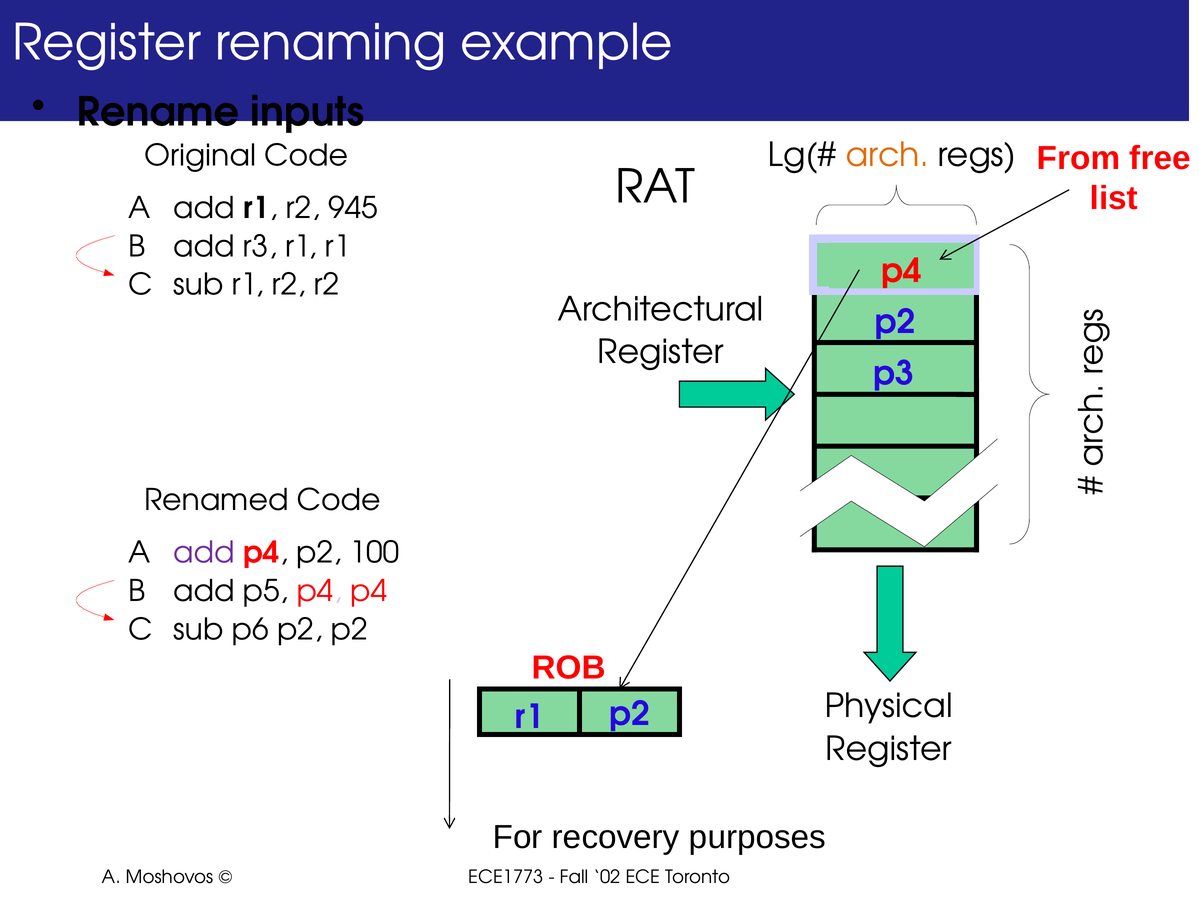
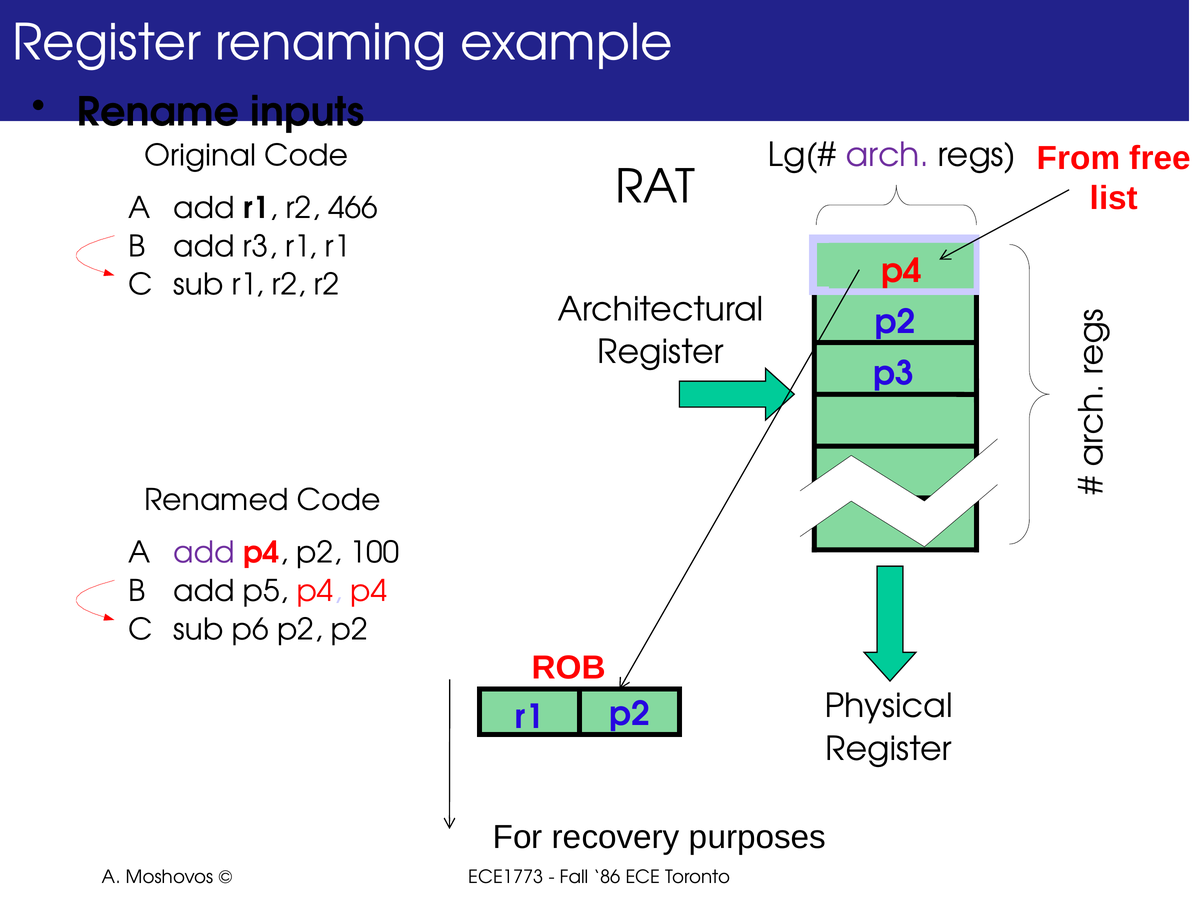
arch colour: orange -> purple (887, 155)
945: 945 -> 466 (353, 208)
02: 02 -> 86 (607, 878)
